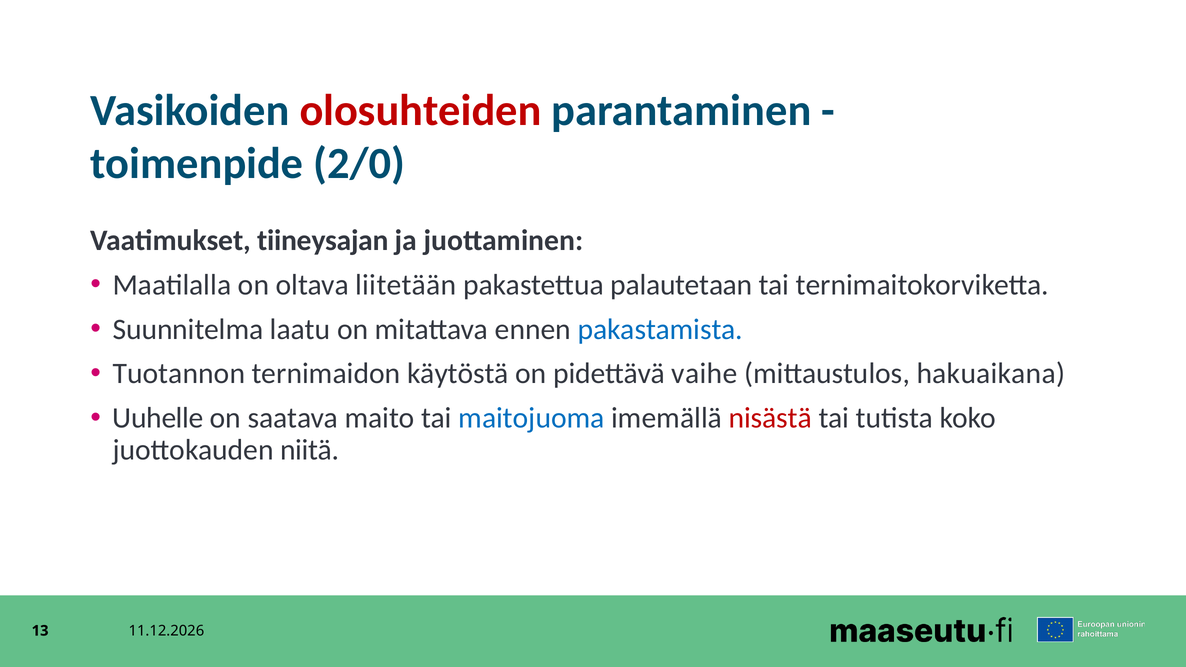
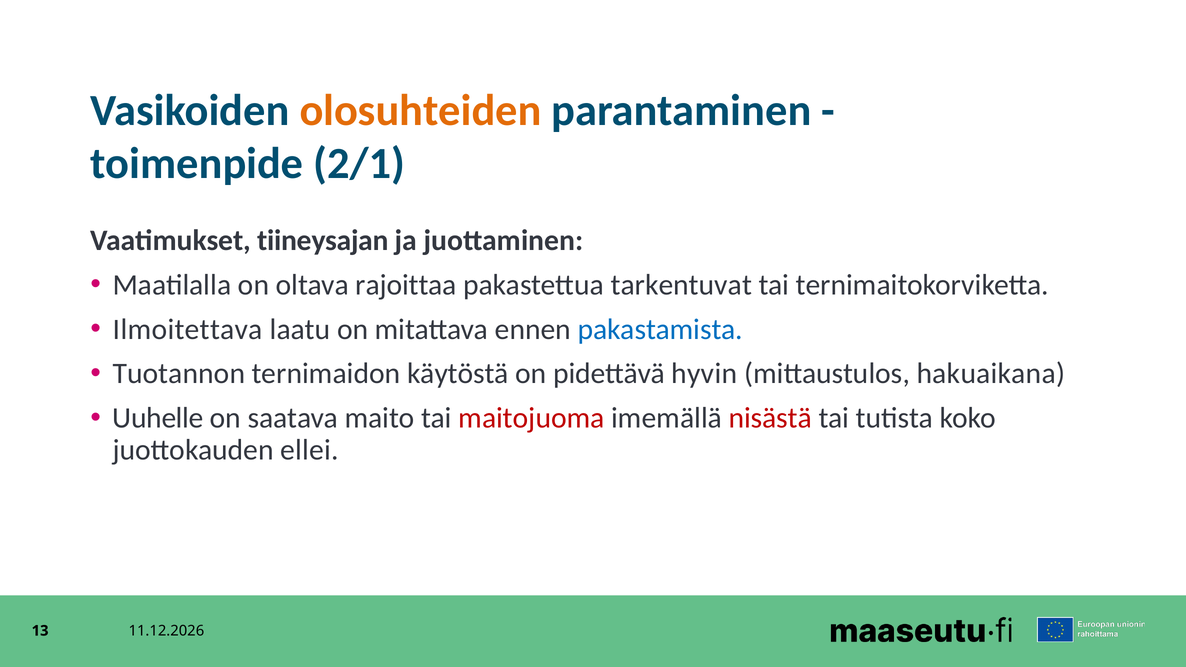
olosuhteiden colour: red -> orange (420, 110)
2/0: 2/0 -> 2/1 (359, 164)
liitetään: liitetään -> rajoittaa (406, 285)
palautetaan: palautetaan -> tarkentuvat (681, 285)
Suunnitelma: Suunnitelma -> Ilmoitettava (188, 329)
vaihe: vaihe -> hyvin (704, 374)
maitojuoma colour: blue -> red (531, 418)
niitä: niitä -> ellei (310, 450)
